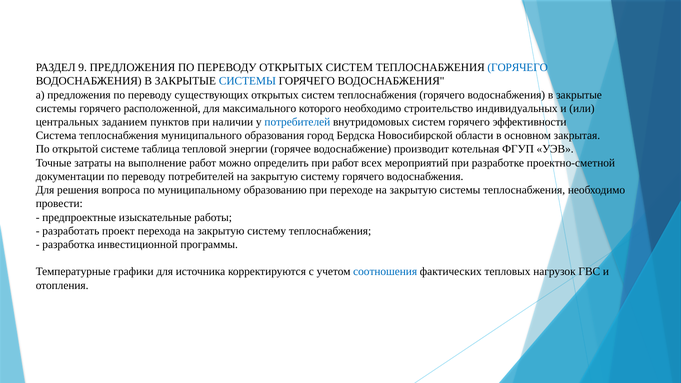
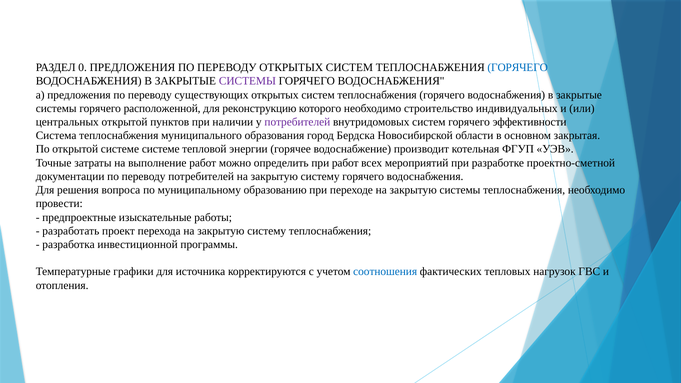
9: 9 -> 0 (83, 68)
СИСТЕМЫ colour: blue -> purple (247, 81)
максимального: максимального -> реконструкцию (259, 108)
центральных заданием: заданием -> открытой (125, 122)
потребителей colour: blue -> purple (297, 122)
системе таблица: таблица -> системе (161, 149)
